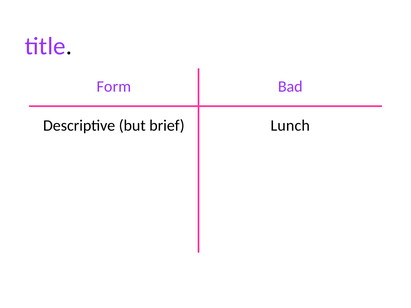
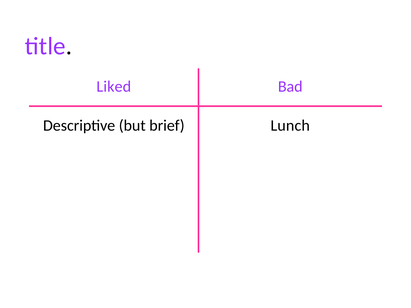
Form: Form -> Liked (114, 87)
